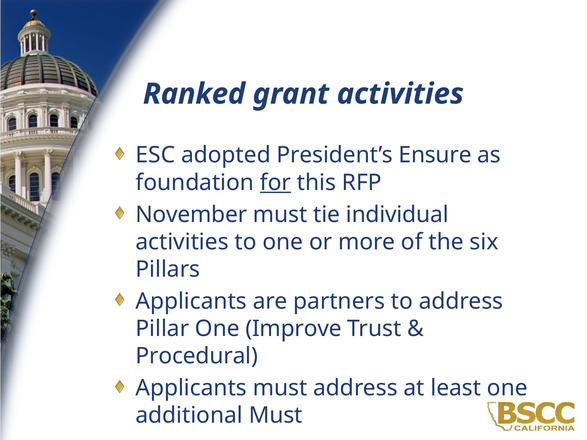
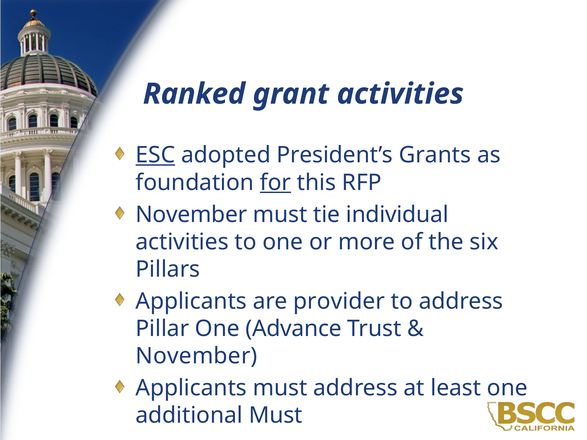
ESC underline: none -> present (155, 155)
Ensure: Ensure -> Grants (435, 155)
partners: partners -> provider (339, 301)
Improve: Improve -> Advance (294, 329)
Procedural: Procedural -> November (197, 356)
